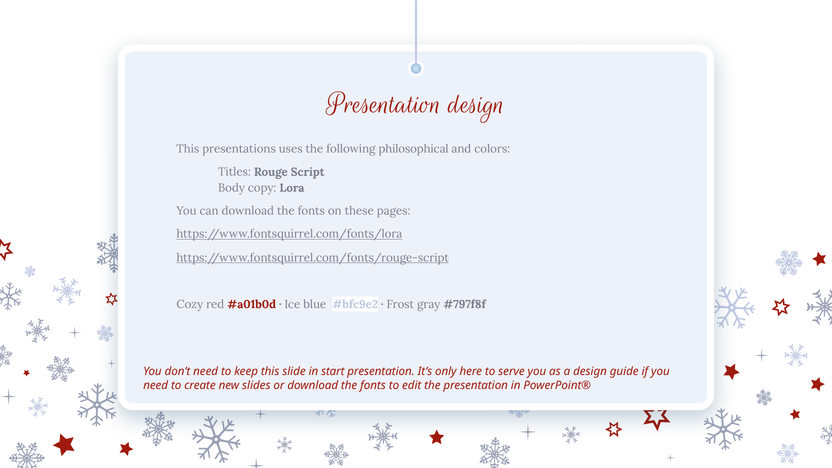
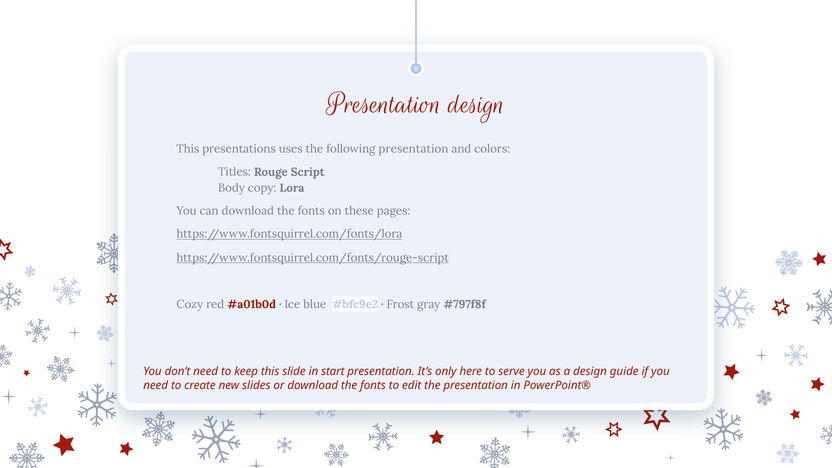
following philosophical: philosophical -> presentation (413, 149)
